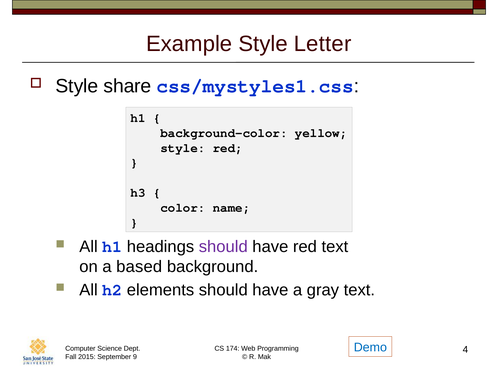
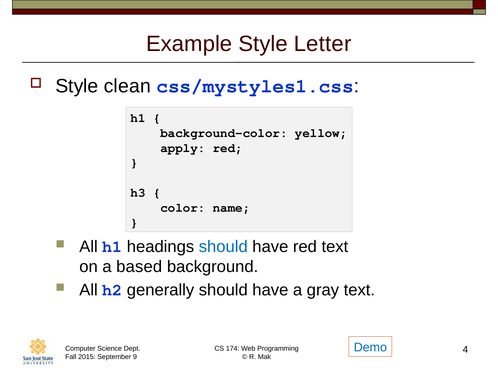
share: share -> clean (127, 86)
style: style -> apply (183, 148)
should colour: purple -> blue (223, 246)
elements: elements -> generally (161, 290)
